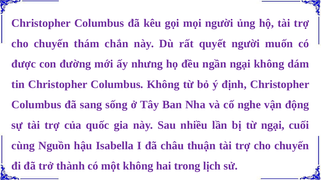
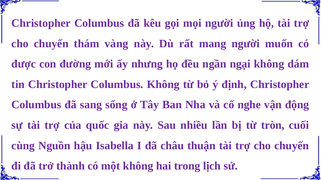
chắn: chắn -> vàng (117, 44)
quyết: quyết -> mang (213, 44)
từ ngại: ngại -> tròn (273, 126)
